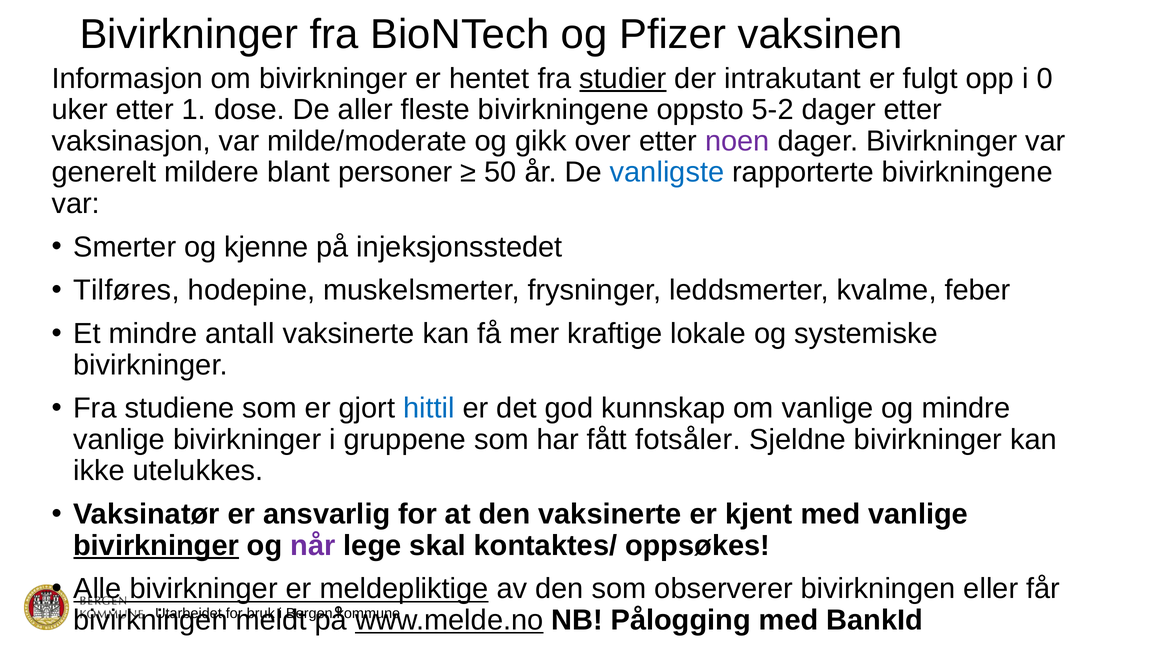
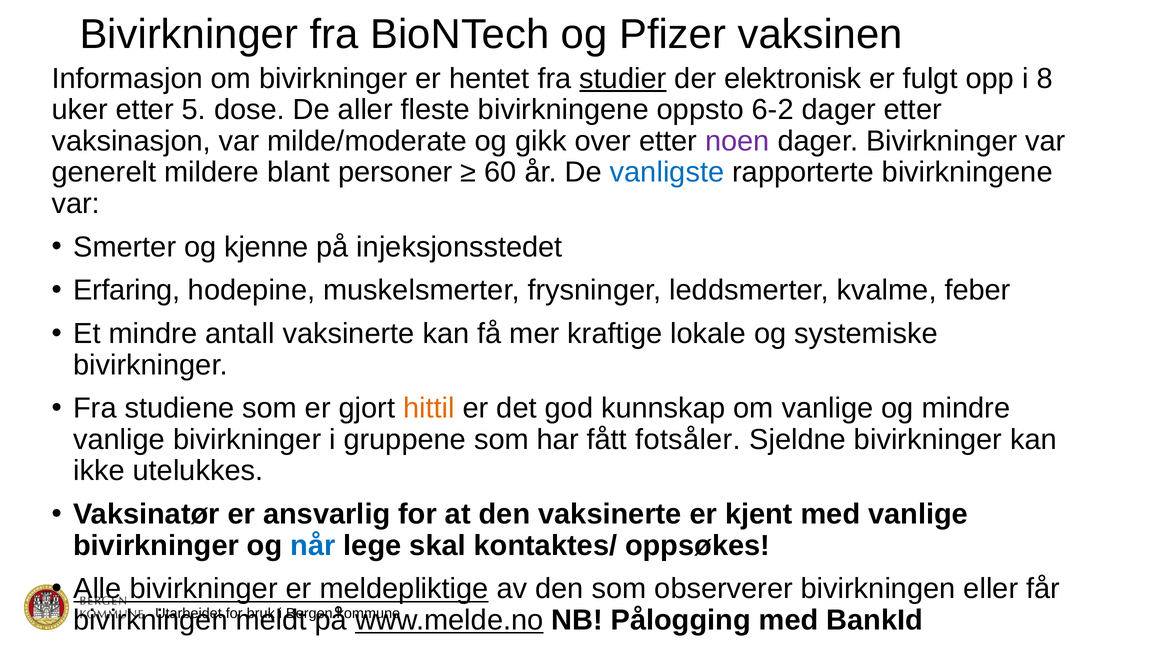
intrakutant: intrakutant -> elektronisk (793, 78)
0: 0 -> 8 (1045, 78)
1: 1 -> 5 (194, 110)
5-2: 5-2 -> 6-2 (773, 110)
50: 50 -> 60 (500, 172)
Tilføres: Tilføres -> Erfaring (127, 290)
hittil colour: blue -> orange (429, 408)
bivirkninger underline: present -> none (156, 545)
når colour: purple -> blue (313, 545)
